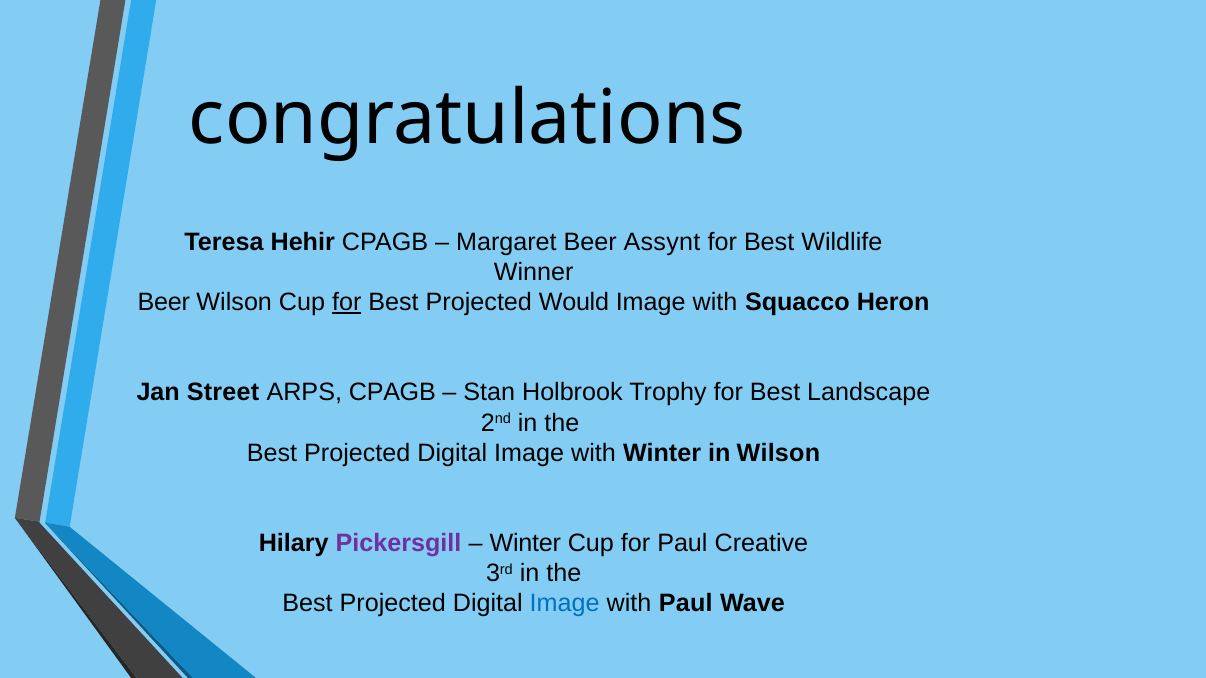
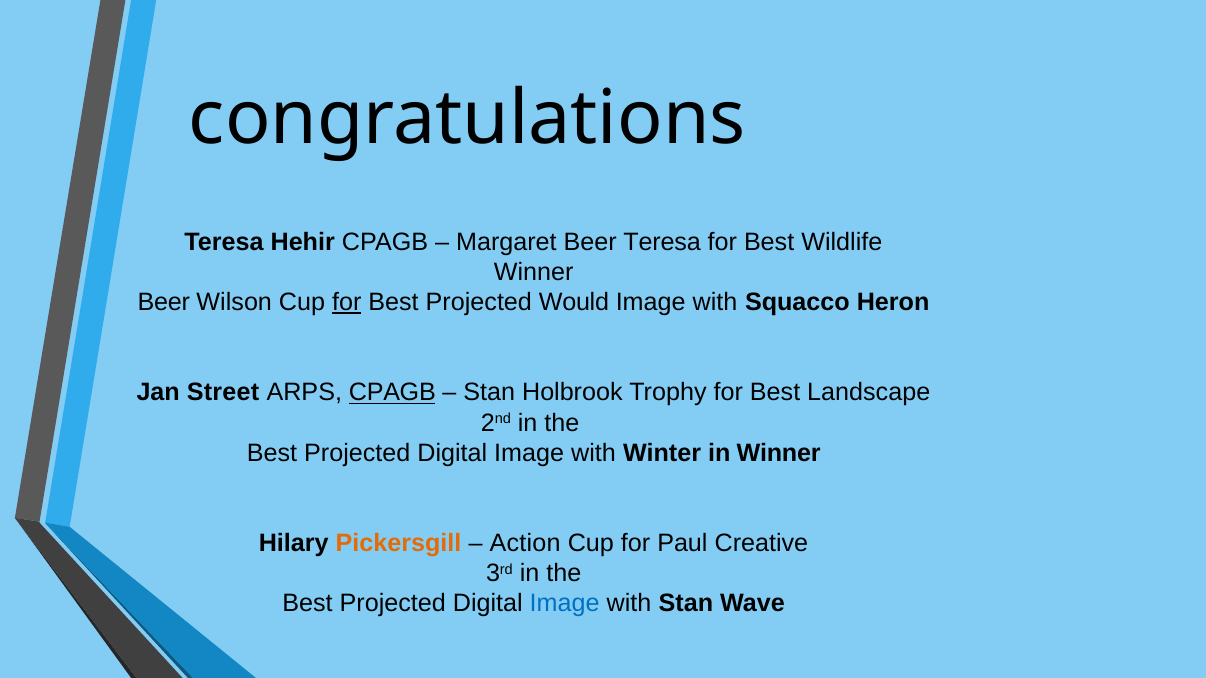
Beer Assynt: Assynt -> Teresa (662, 242)
CPAGB underline: none -> present (392, 393)
in Wilson: Wilson -> Winner (779, 453)
Pickersgill colour: purple -> orange (398, 544)
Winter: Winter -> Action (525, 544)
with Paul: Paul -> Stan (686, 604)
